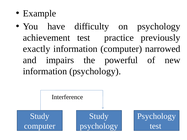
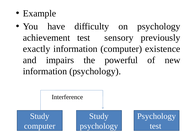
practice: practice -> sensory (119, 38)
narrowed: narrowed -> existence (163, 49)
